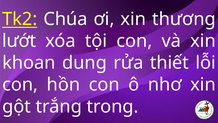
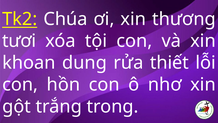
lướt: lướt -> tươi (19, 41)
